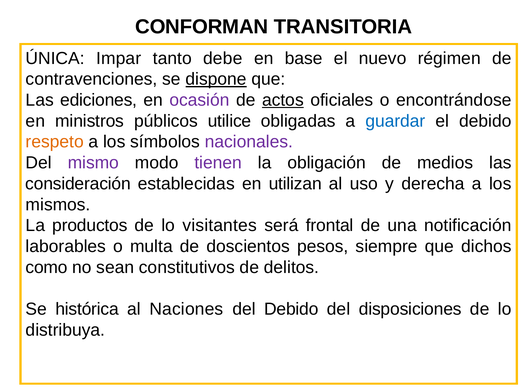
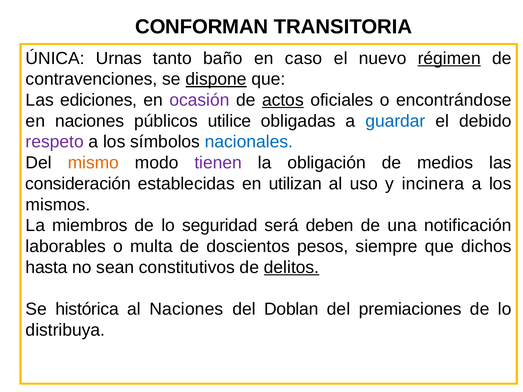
Impar: Impar -> Urnas (119, 58)
debe: debe -> baño (223, 58)
base: base -> caso (304, 58)
régimen underline: none -> present (449, 58)
en ministros: ministros -> naciones (90, 121)
respeto colour: orange -> purple (55, 142)
nacionales colour: purple -> blue (249, 142)
mismo colour: purple -> orange (93, 163)
derecha: derecha -> incinera (433, 184)
productos: productos -> miembros (90, 226)
visitantes: visitantes -> seguridad (220, 226)
frontal: frontal -> deben (330, 226)
como: como -> hasta (47, 268)
delitos underline: none -> present (292, 268)
del Debido: Debido -> Doblan (291, 309)
disposiciones: disposiciones -> premiaciones (410, 309)
